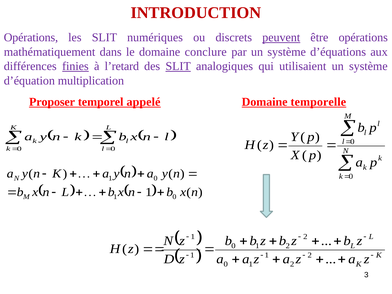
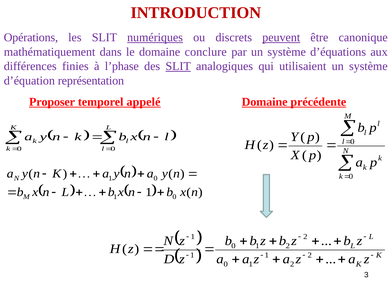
numériques underline: none -> present (155, 38)
être opérations: opérations -> canonique (363, 38)
finies underline: present -> none (75, 66)
l’retard: l’retard -> l’phase (122, 66)
multiplication: multiplication -> représentation (91, 81)
temporelle: temporelle -> précédente (318, 102)
